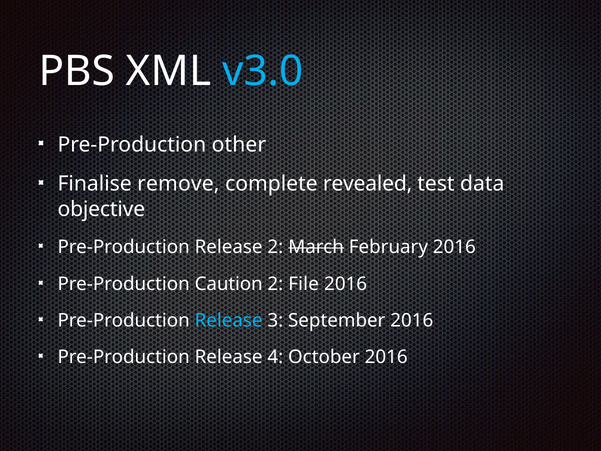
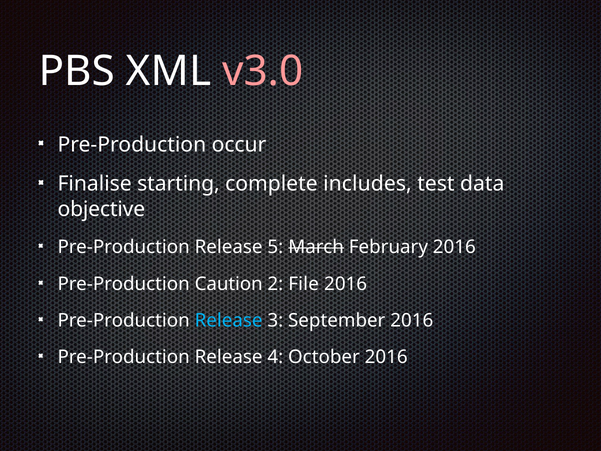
v3.0 colour: light blue -> pink (263, 71)
other: other -> occur (239, 144)
remove: remove -> starting (178, 184)
revealed: revealed -> includes (367, 184)
Release 2: 2 -> 5 (275, 247)
